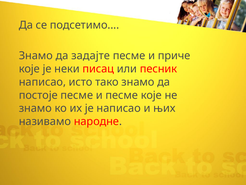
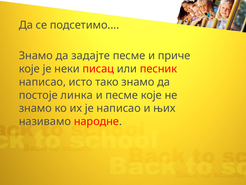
постоје песме: песме -> линка (77, 95)
